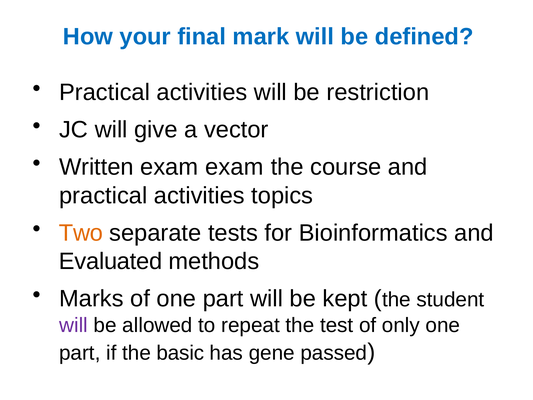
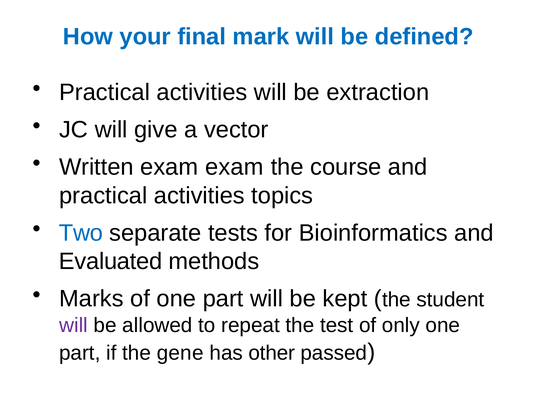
restriction: restriction -> extraction (378, 92)
Two colour: orange -> blue (81, 233)
basic: basic -> gene (180, 353)
gene: gene -> other (272, 353)
